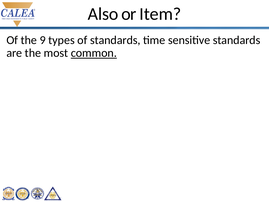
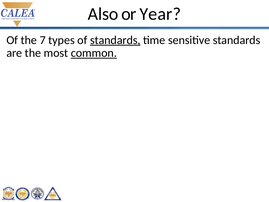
Item: Item -> Year (160, 14)
9: 9 -> 7 (43, 40)
standards underline: none -> present (115, 40)
